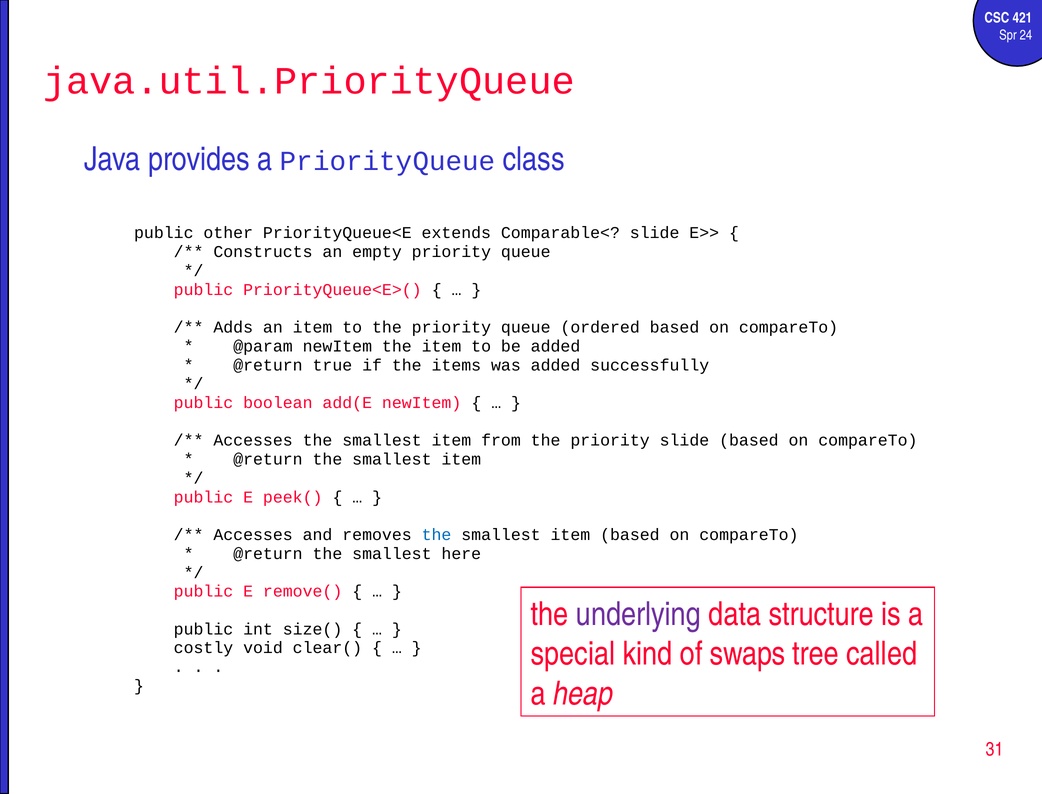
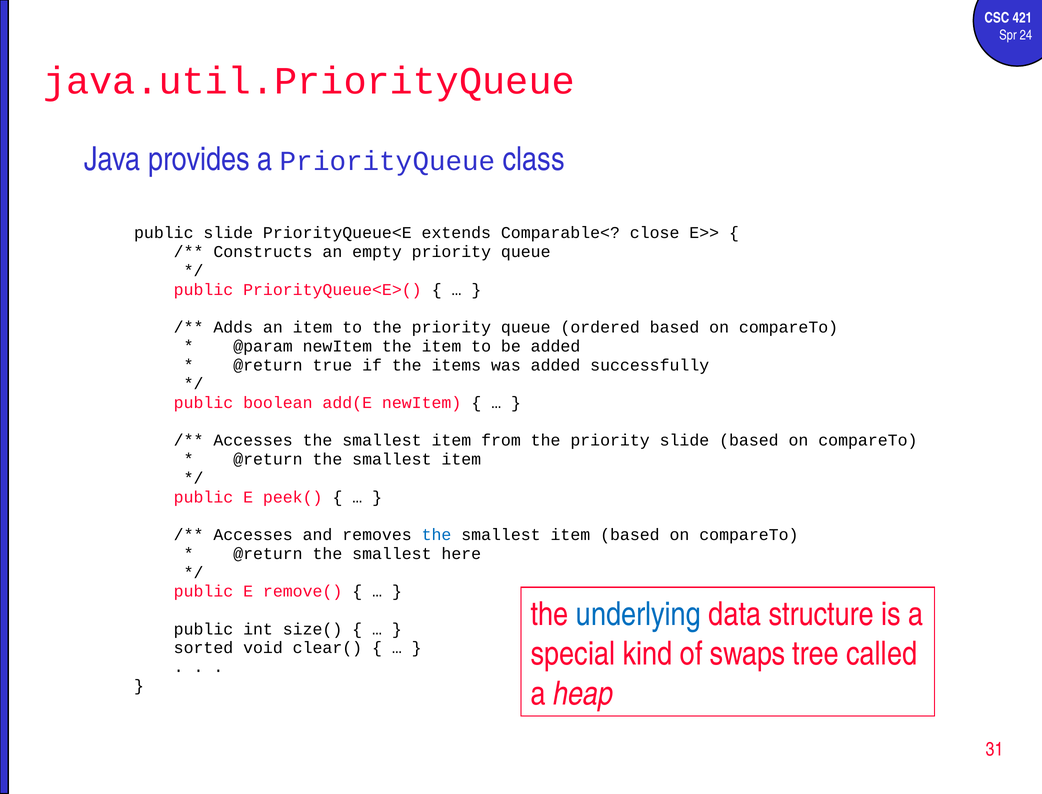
public other: other -> slide (228, 233)
Comparable< slide: slide -> close (655, 233)
underlying colour: purple -> blue (638, 614)
costly: costly -> sorted (203, 648)
